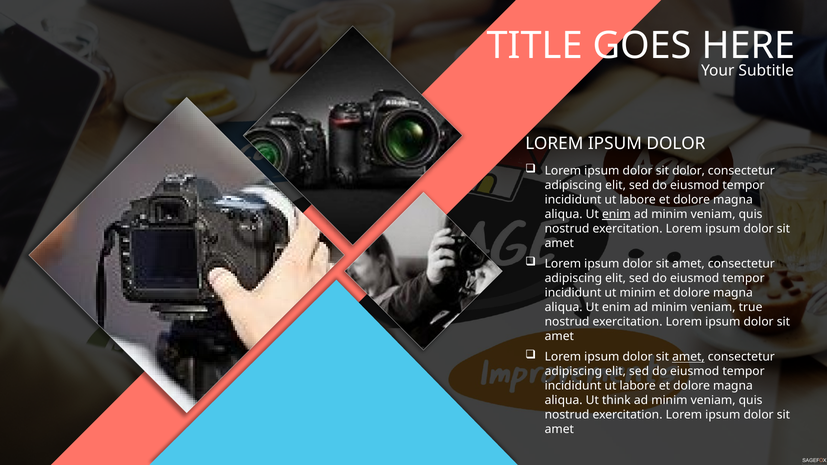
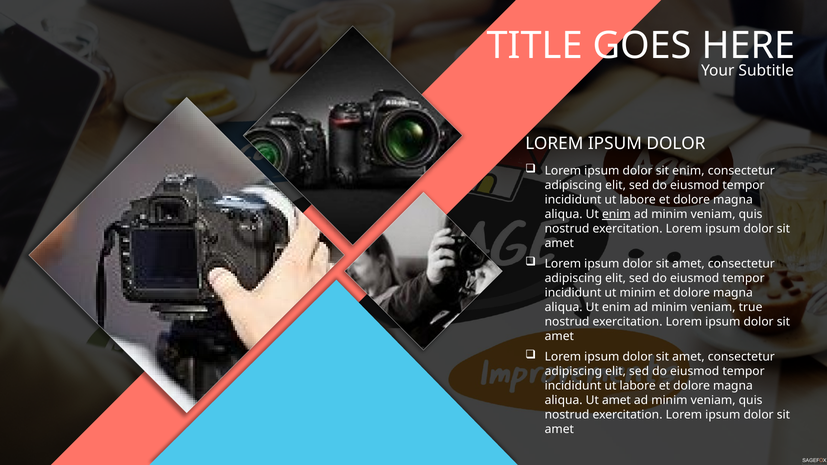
sit dolor: dolor -> enim (688, 171)
amet underline: present -> none (688, 357)
Ut think: think -> amet (616, 401)
